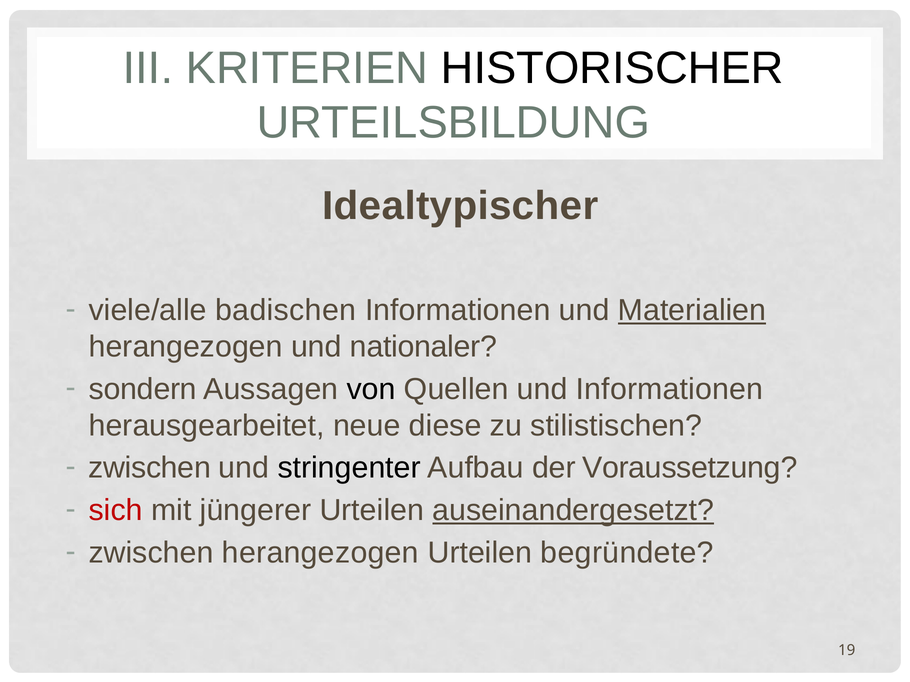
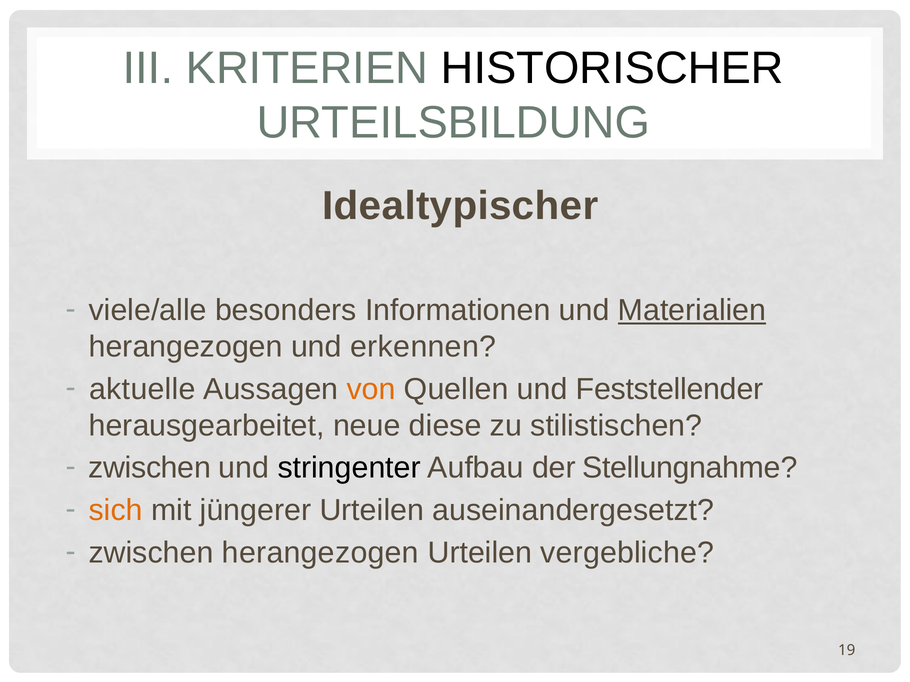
badischen: badischen -> besonders (286, 311)
nationaler: nationaler -> erkennen (423, 347)
sondern: sondern -> aktuelle (143, 389)
von colour: black -> orange (371, 389)
und Informationen: Informationen -> Feststellender (670, 389)
Voraussetzung: Voraussetzung -> Stellungnahme (690, 468)
sich colour: red -> orange (116, 511)
auseinandergesetzt underline: present -> none (573, 511)
begründete: begründete -> vergebliche (627, 553)
